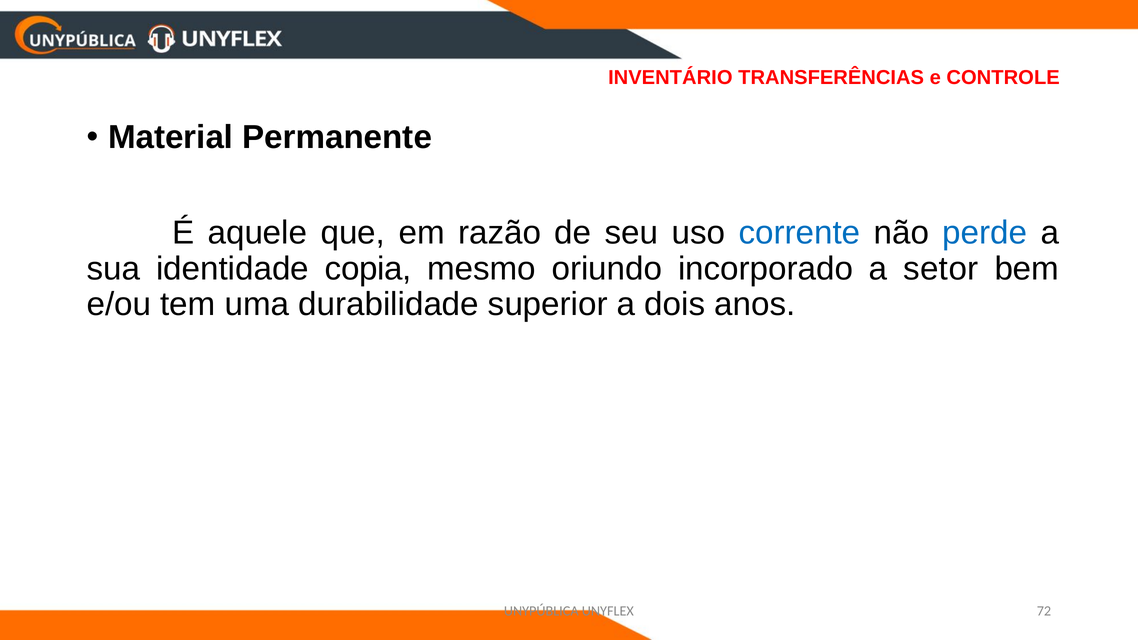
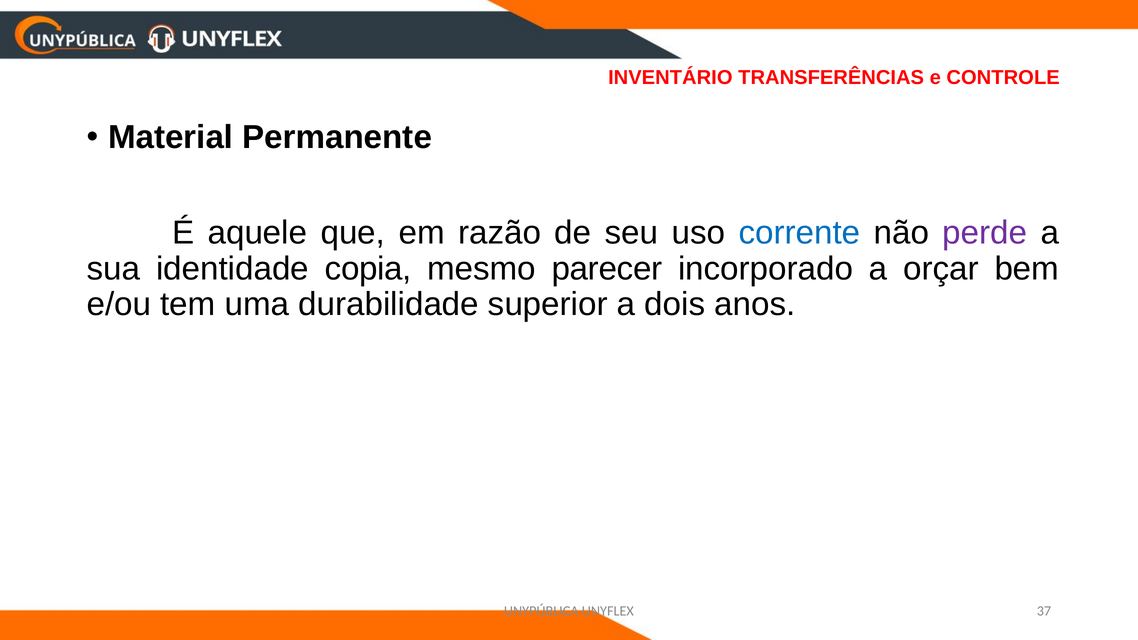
perde colour: blue -> purple (985, 233)
oriundo: oriundo -> parecer (607, 269)
setor: setor -> orçar (941, 269)
72: 72 -> 37 (1044, 611)
